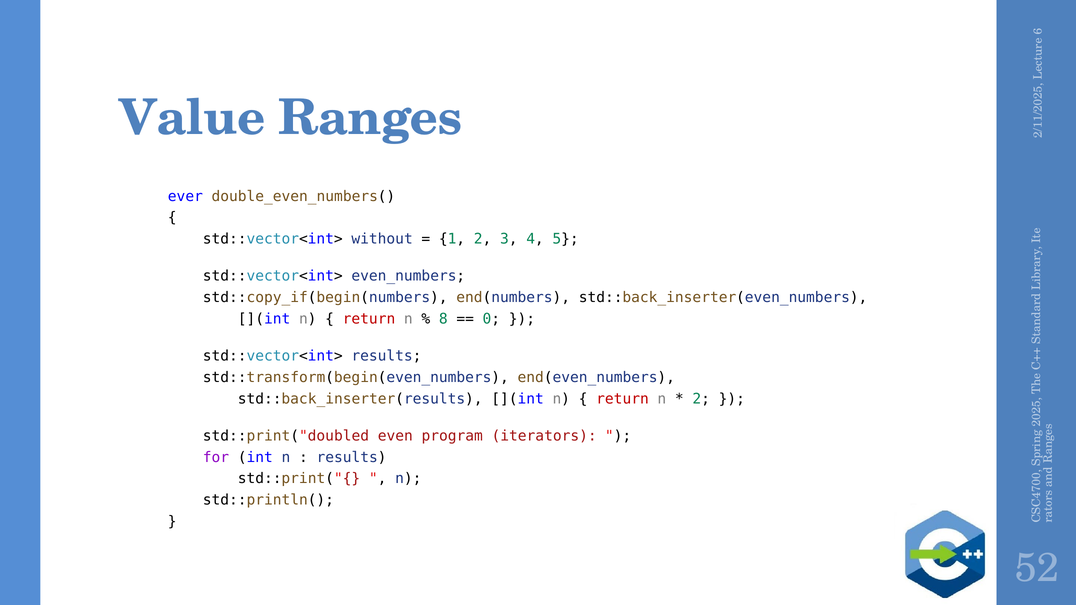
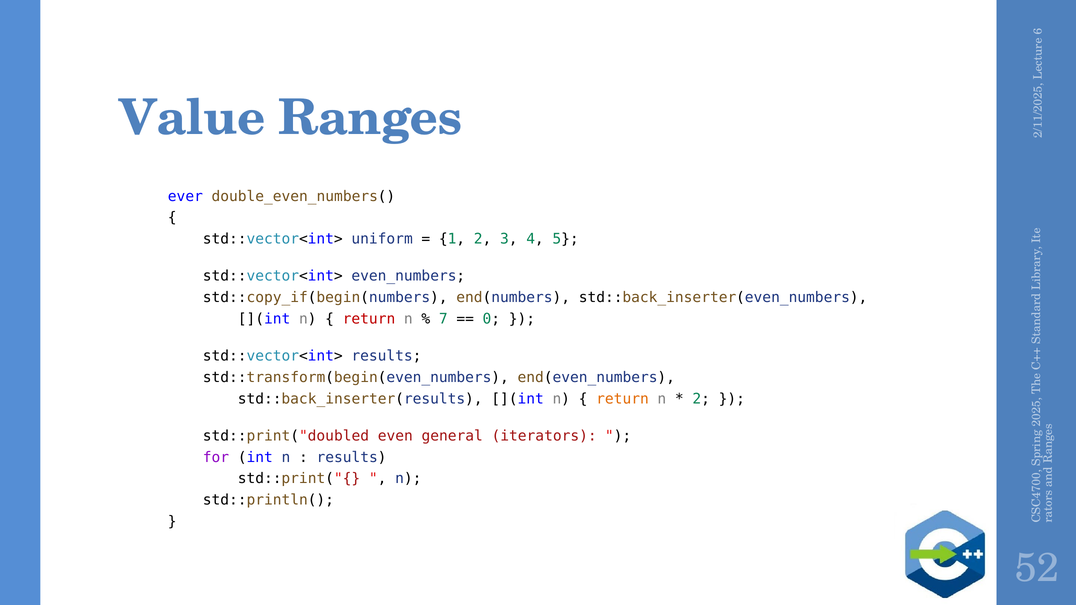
without: without -> uniform (382, 239)
8: 8 -> 7 (443, 319)
return colour: red -> orange (623, 399)
program: program -> general (452, 436)
